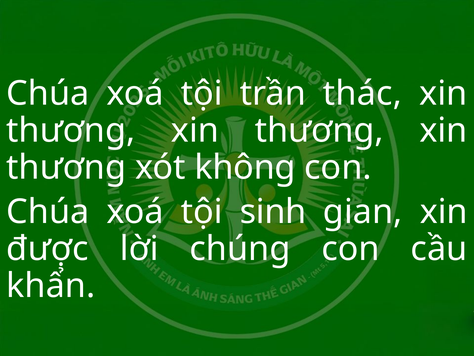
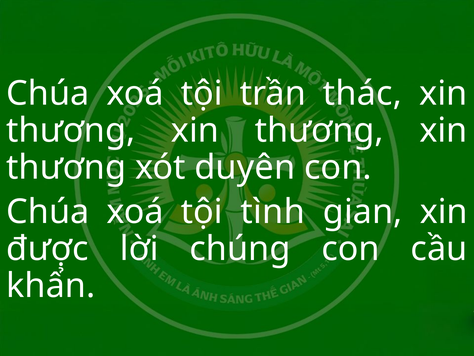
không: không -> duyên (245, 168)
sinh: sinh -> tình (273, 212)
